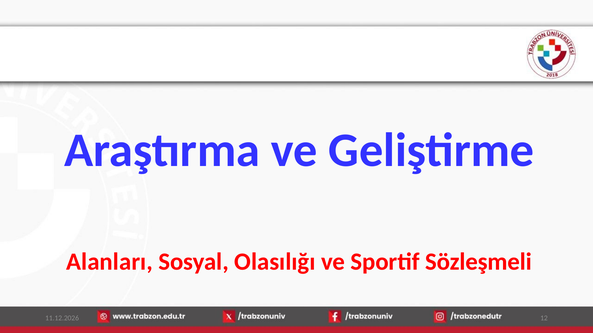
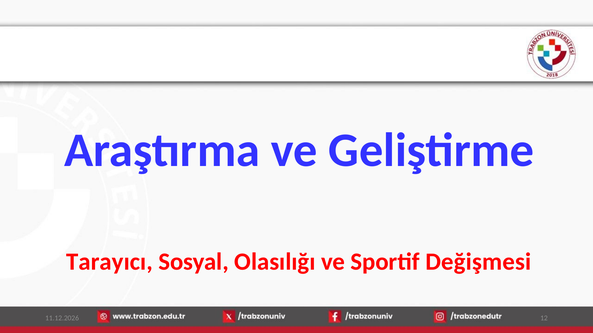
Alanları: Alanları -> Tarayıcı (109, 262)
Sözleşmeli: Sözleşmeli -> Değişmesi (478, 262)
